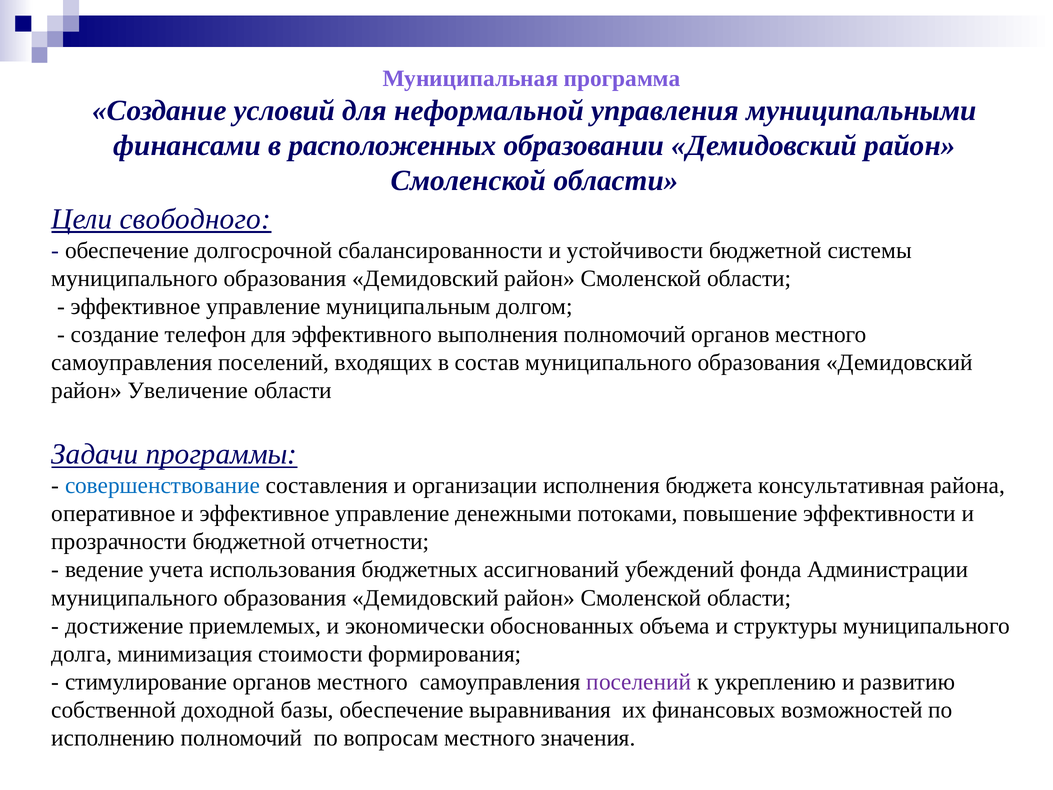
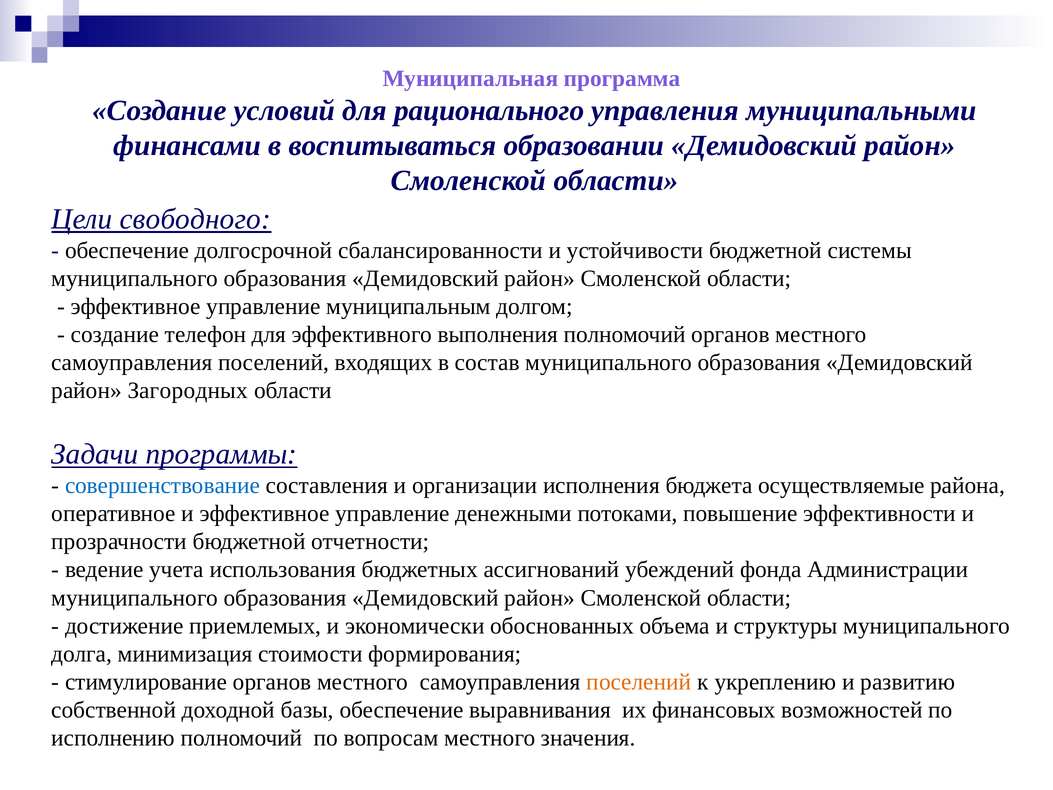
неформальной: неформальной -> рационального (489, 110)
расположенных: расположенных -> воспитываться (393, 146)
Увеличение: Увеличение -> Загородных (188, 391)
консультативная: консультативная -> осуществляемые (841, 485)
поселений colour: purple -> orange (639, 682)
